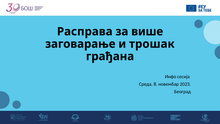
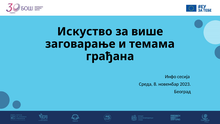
Расправа: Расправа -> Искуство (85, 31)
трошак: трошак -> темама (152, 44)
